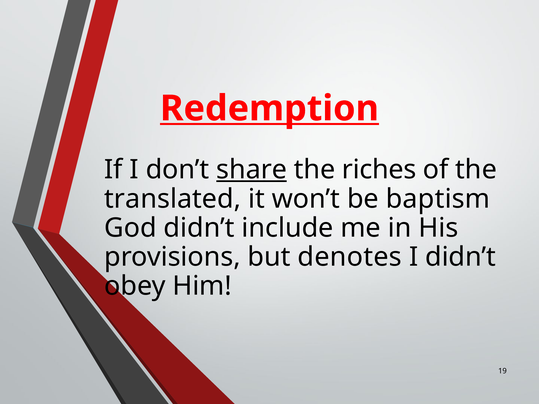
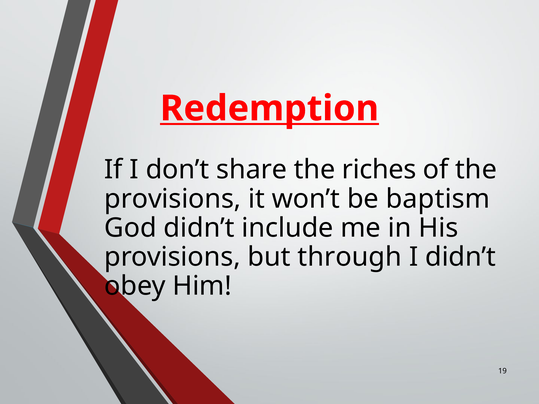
share underline: present -> none (252, 170)
translated: translated -> provisions (173, 199)
denotes: denotes -> through (350, 257)
